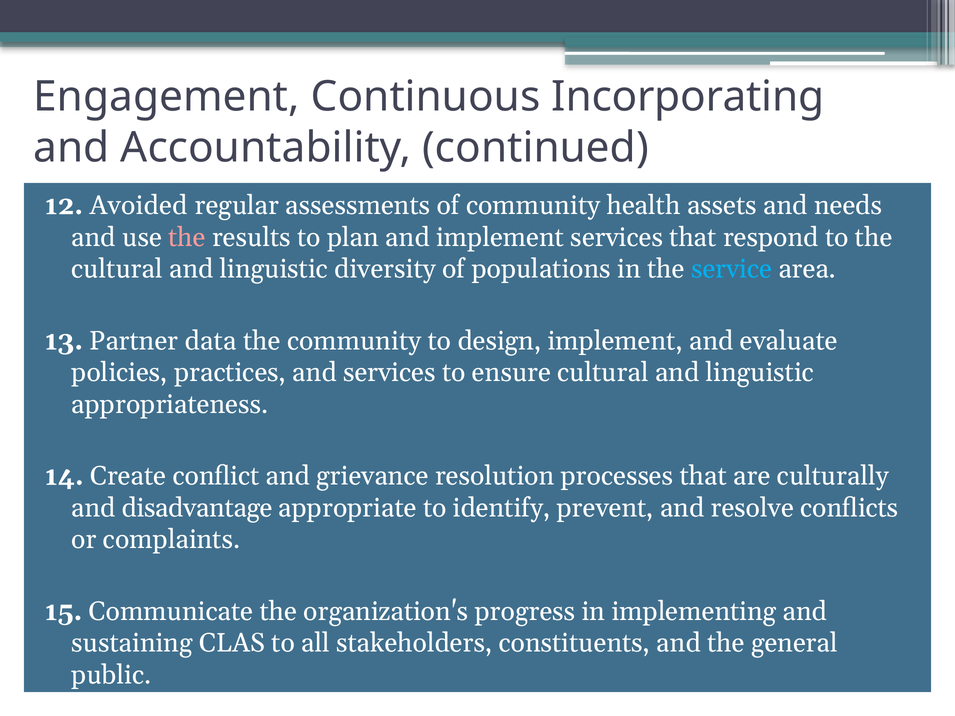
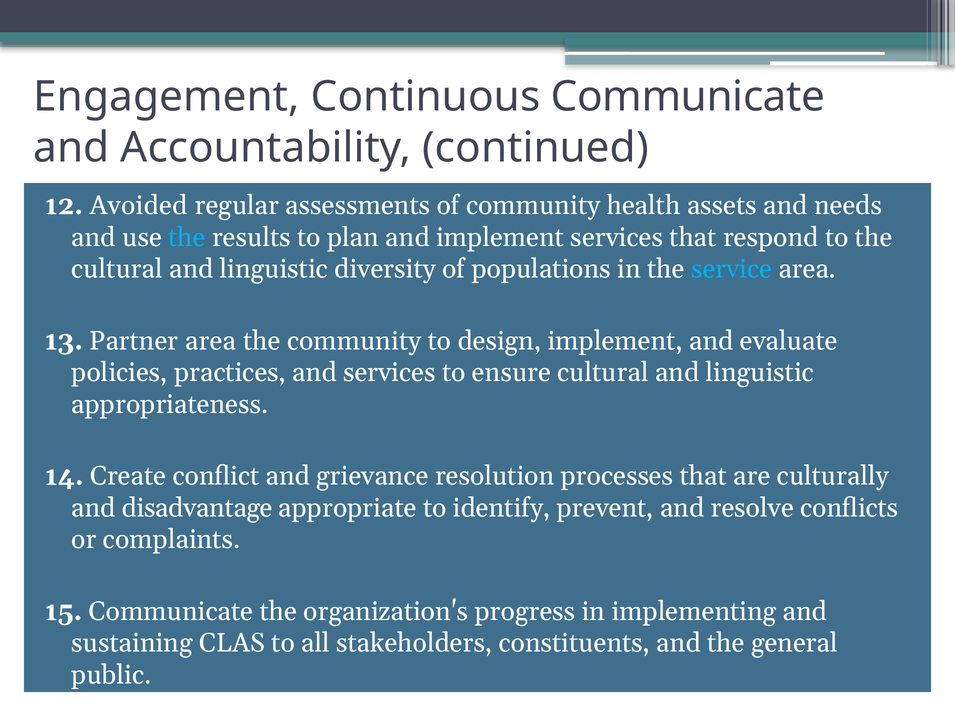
Continuous Incorporating: Incorporating -> Communicate (688, 97)
the colour: pink -> light blue (187, 237)
Partner data: data -> area (211, 341)
